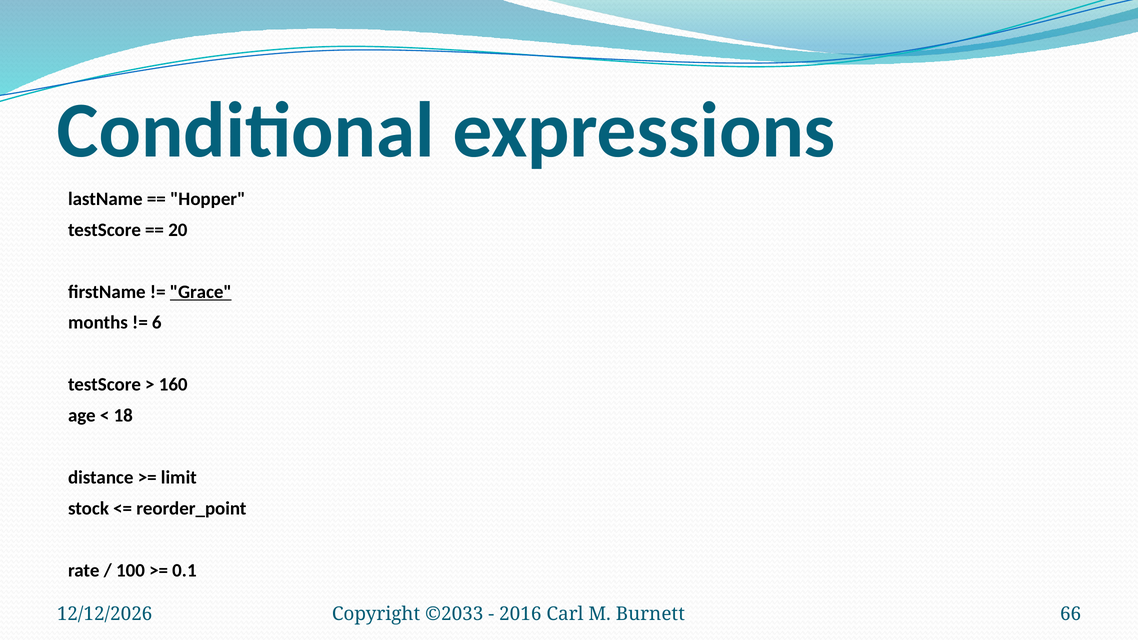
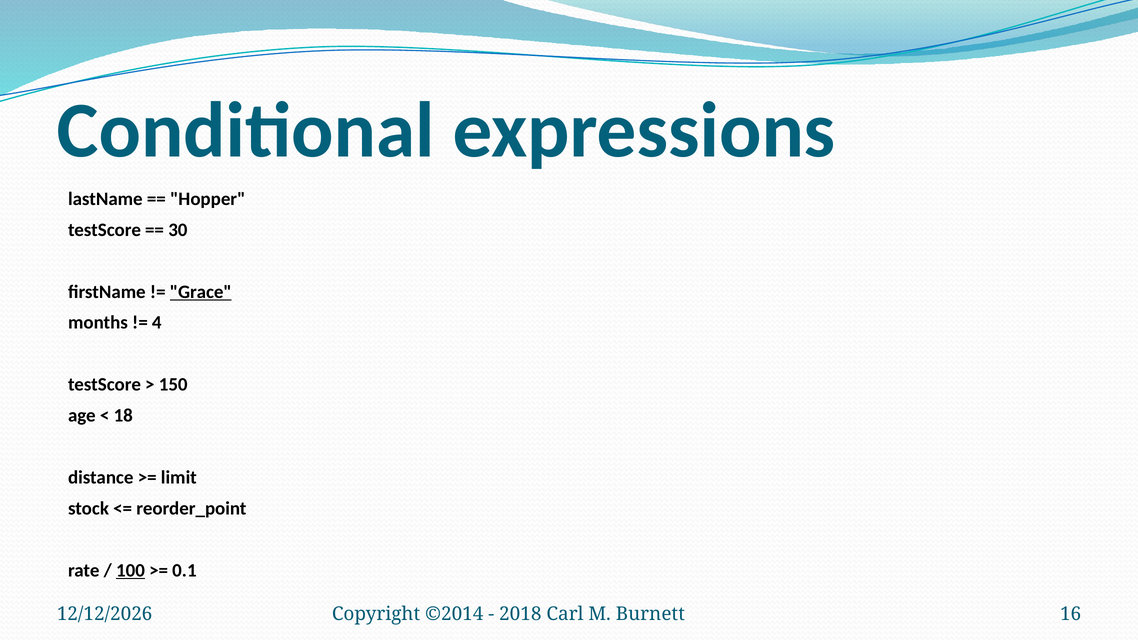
20: 20 -> 30 (178, 230)
6: 6 -> 4 (157, 323)
160: 160 -> 150 (173, 385)
100 underline: none -> present (130, 570)
©2033: ©2033 -> ©2014 (454, 614)
2016: 2016 -> 2018 (520, 614)
66: 66 -> 16 (1071, 614)
